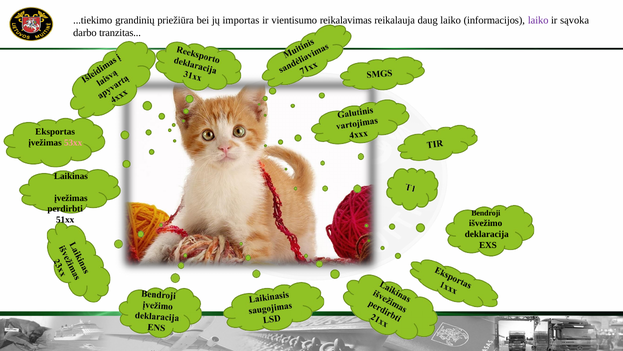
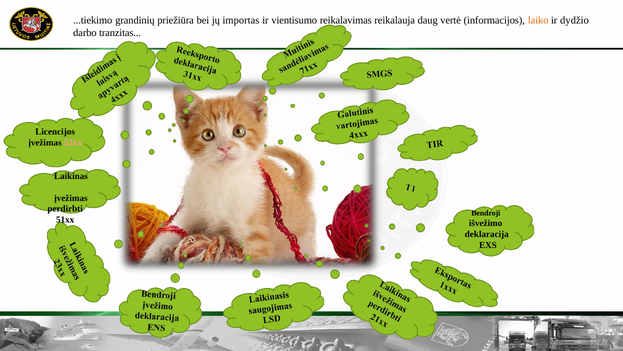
daug laiko: laiko -> vertė (451, 20)
laiko colour: purple -> orange (538, 20)
sąvoka: sąvoka -> dydžio (575, 20)
Eksportas: Eksportas -> Licencijos (55, 132)
